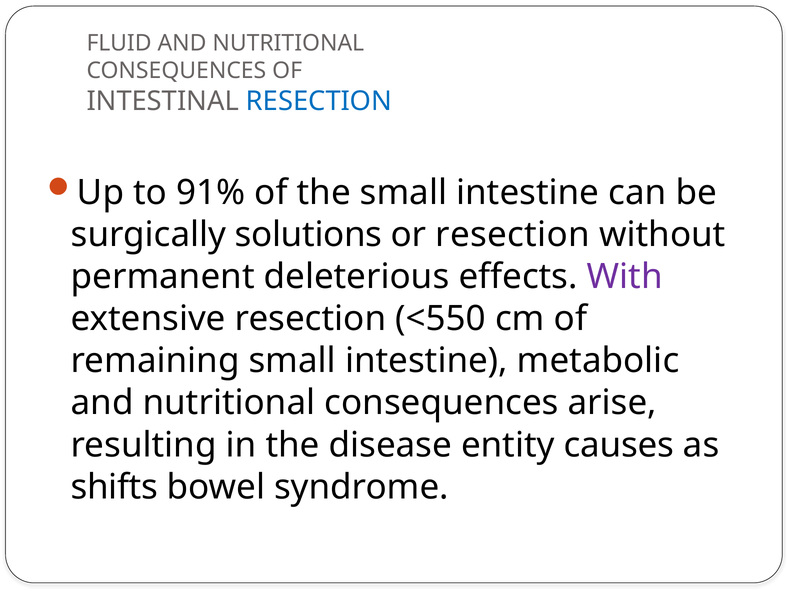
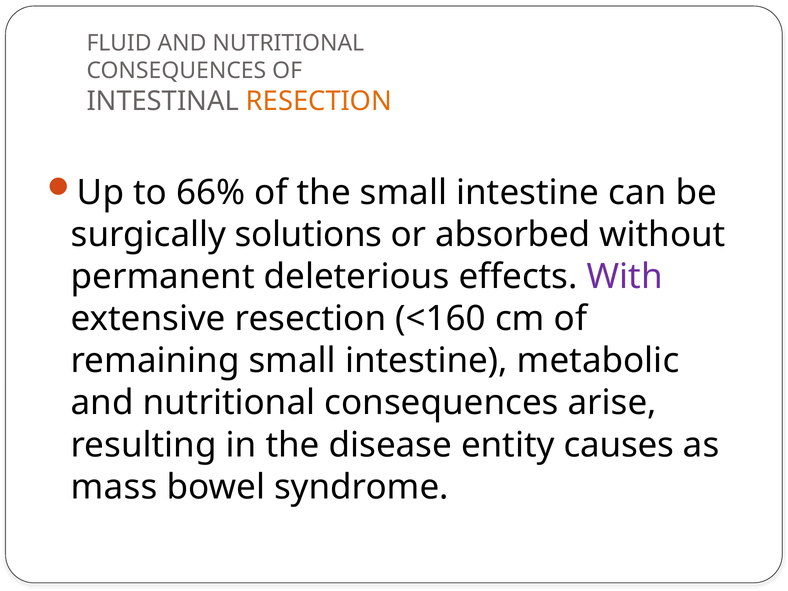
RESECTION colour: blue -> orange (319, 101)
91%: 91% -> 66% (211, 193)
or resection: resection -> absorbed (513, 235)
<550: <550 -> <160 (441, 319)
shifts: shifts -> mass (114, 487)
